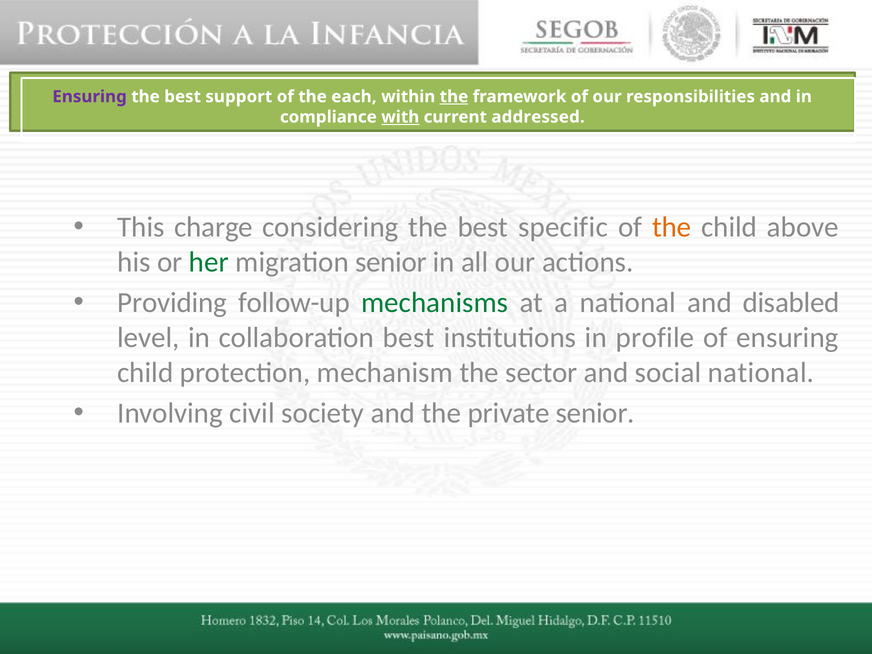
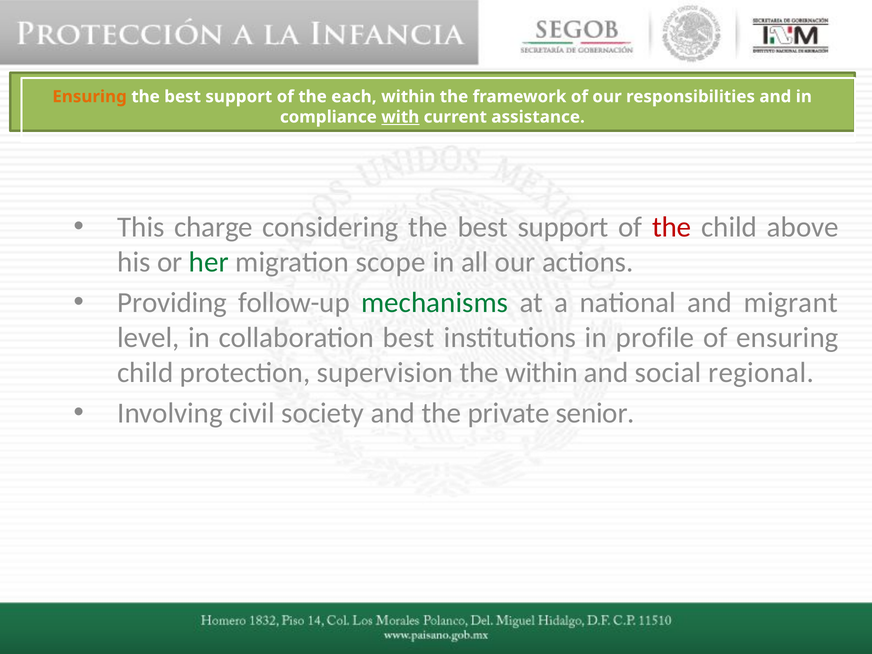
Ensuring colour: purple -> orange (90, 97)
the underline: present -> none (454, 97)
addressed: addressed -> assistance (538, 117)
considering the best specific: specific -> support (563, 227)
the colour: orange -> red (672, 227)
migration senior: senior -> scope (391, 262)
disabled: disabled -> migrant (791, 303)
mechanism: mechanism -> supervision (385, 373)
the sector: sector -> within (542, 373)
social national: national -> regional (761, 373)
